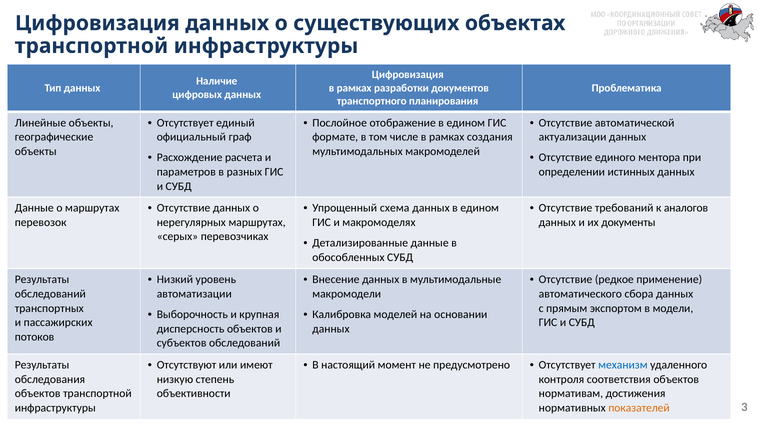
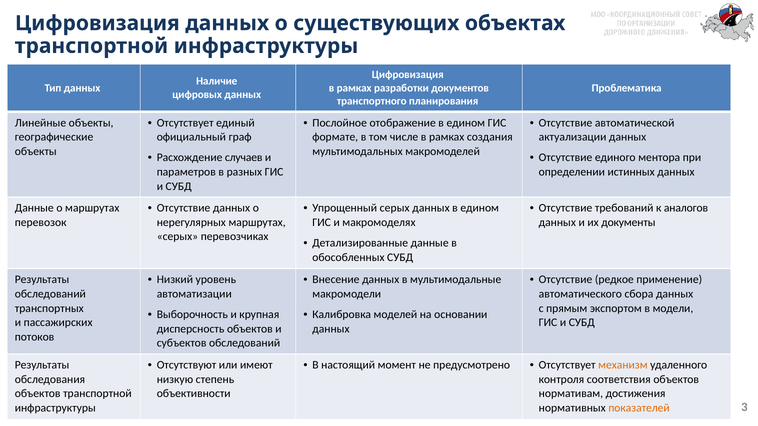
расчета: расчета -> случаев (244, 158)
Упрощенный схема: схема -> серых (395, 208)
механизм colour: blue -> orange (623, 365)
